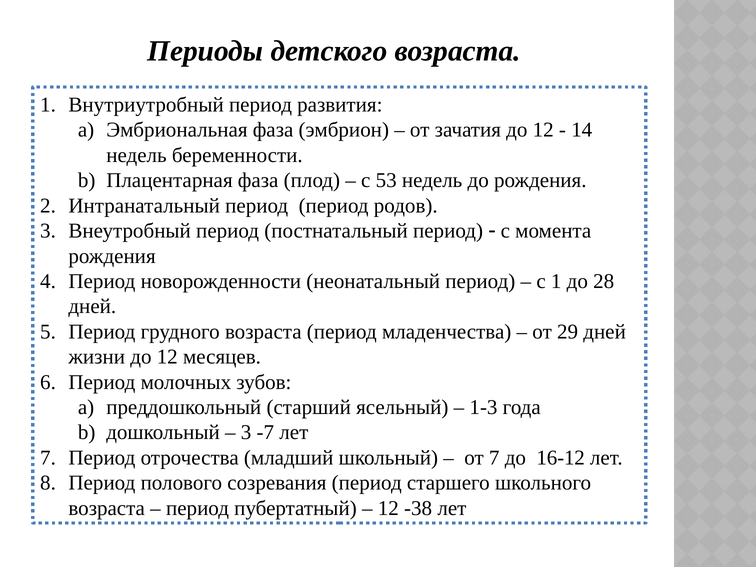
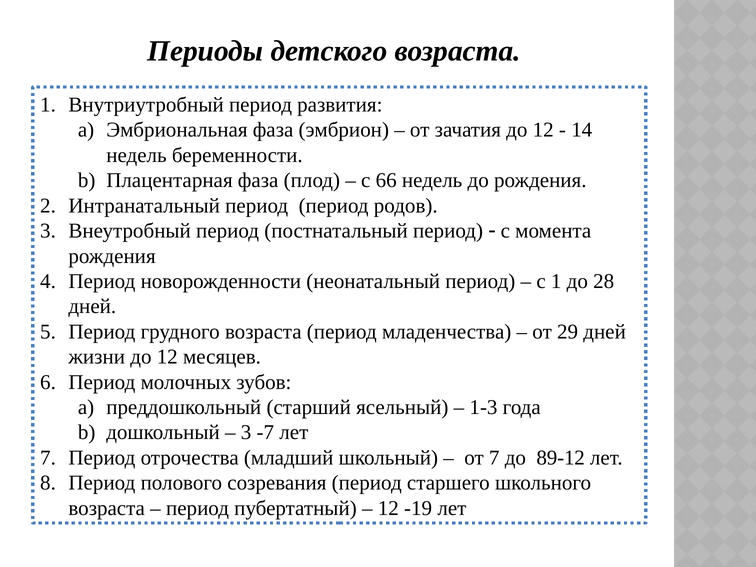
53: 53 -> 66 (386, 180)
16-12: 16-12 -> 89-12 (561, 458)
-38: -38 -> -19 (418, 508)
